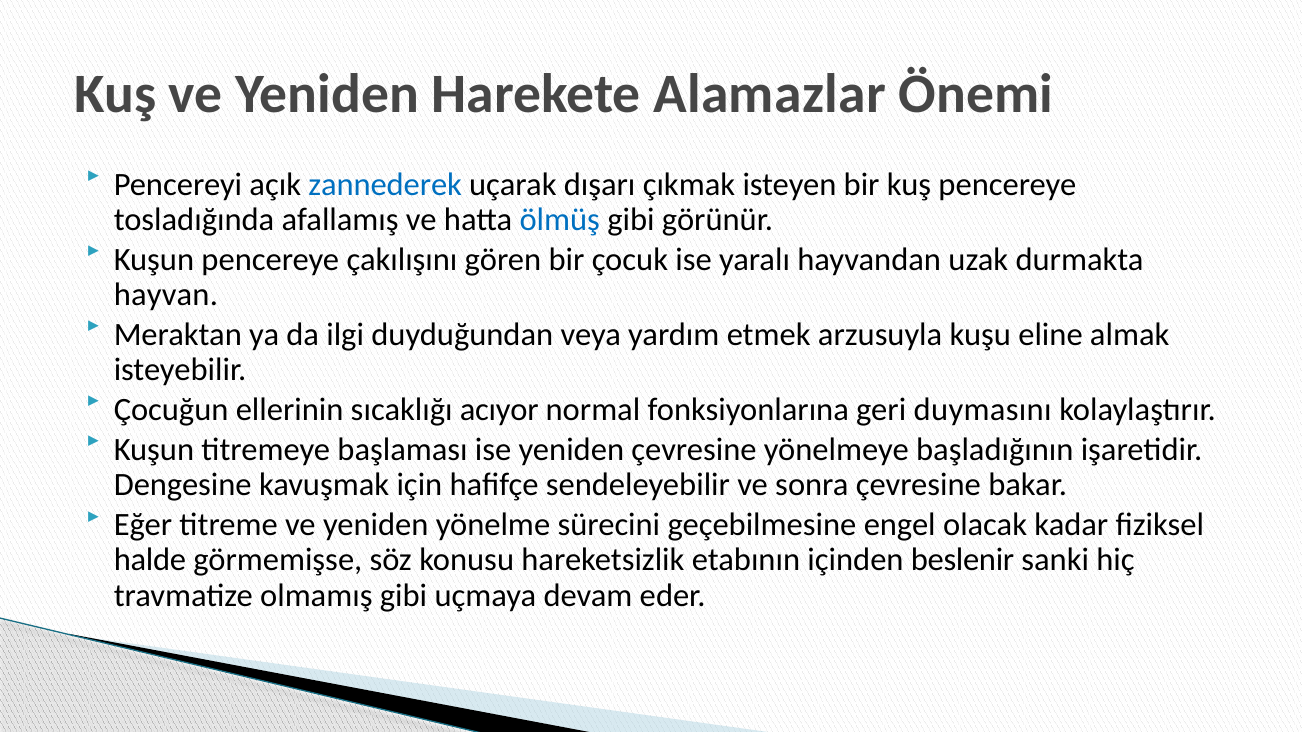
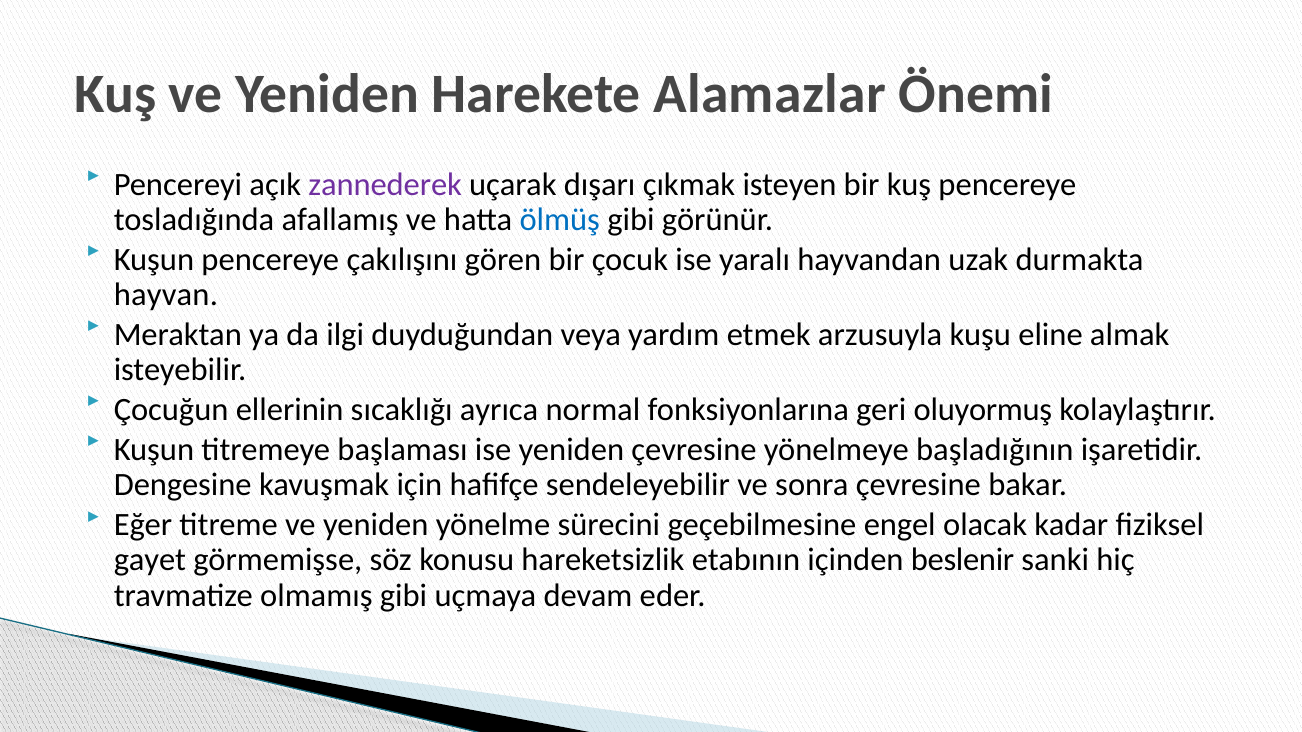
zannederek colour: blue -> purple (385, 185)
acıyor: acıyor -> ayrıca (499, 410)
duymasını: duymasını -> oluyormuş (983, 410)
halde: halde -> gayet (150, 560)
